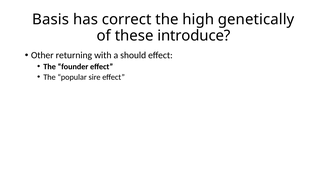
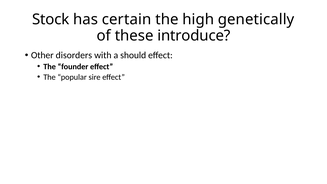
Basis: Basis -> Stock (51, 19)
correct: correct -> certain (127, 19)
returning: returning -> disorders (74, 55)
